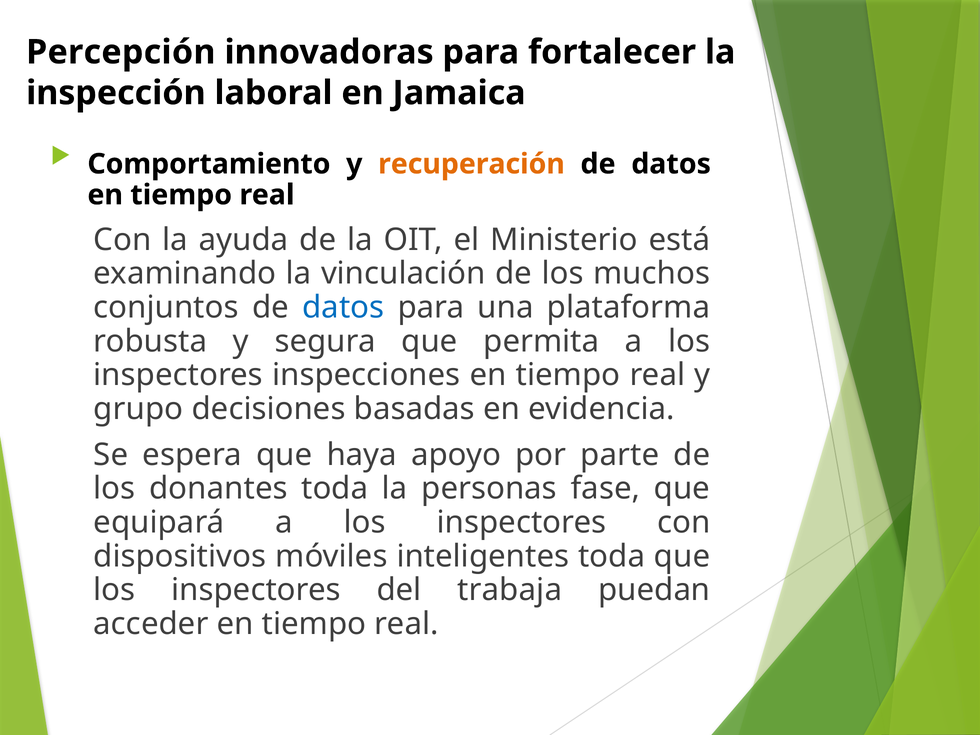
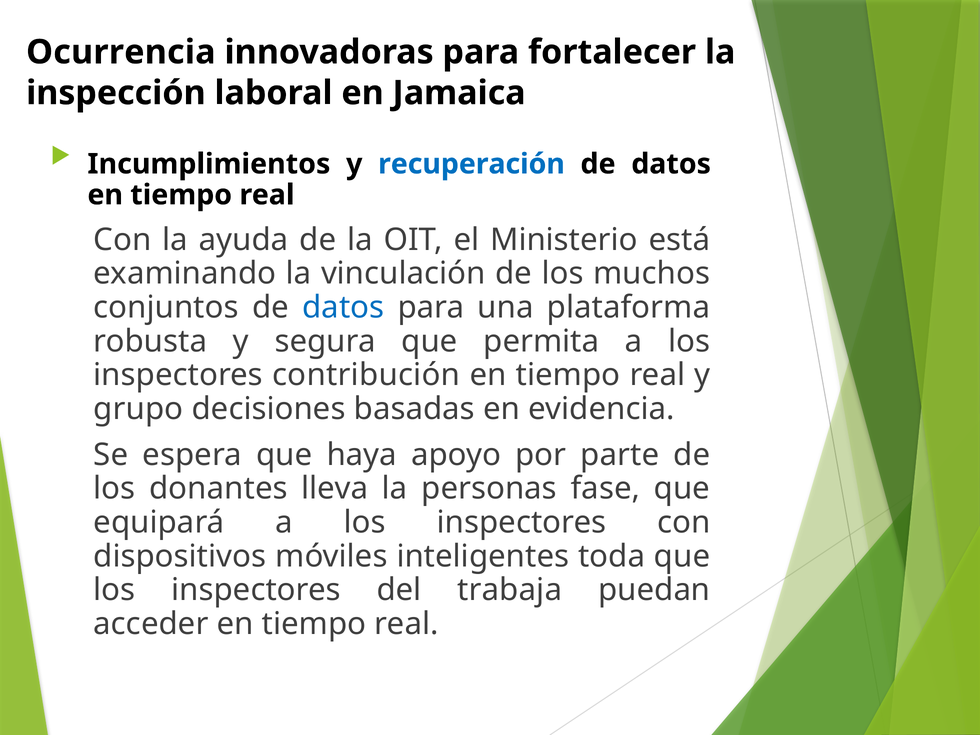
Percepción: Percepción -> Ocurrencia (121, 52)
Comportamiento: Comportamiento -> Incumplimientos (209, 164)
recuperación colour: orange -> blue (471, 164)
inspecciones: inspecciones -> contribución (366, 375)
donantes toda: toda -> lleva (335, 489)
